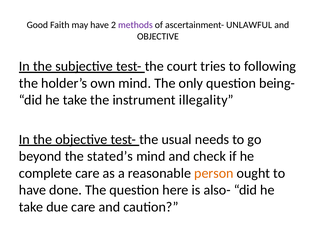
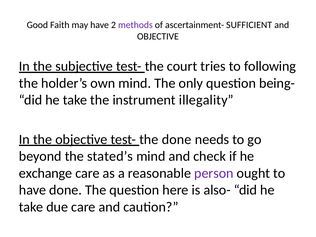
UNLAWFUL: UNLAWFUL -> SUFFICIENT (249, 25)
the usual: usual -> done (177, 139)
complete: complete -> exchange (46, 173)
person colour: orange -> purple (214, 173)
